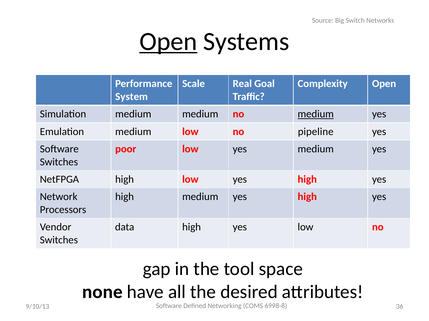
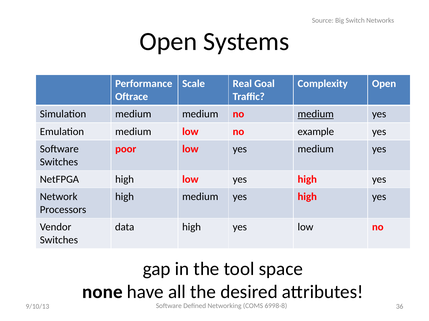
Open underline: present -> none (168, 42)
System: System -> Oftrace (132, 97)
pipeline: pipeline -> example (316, 132)
